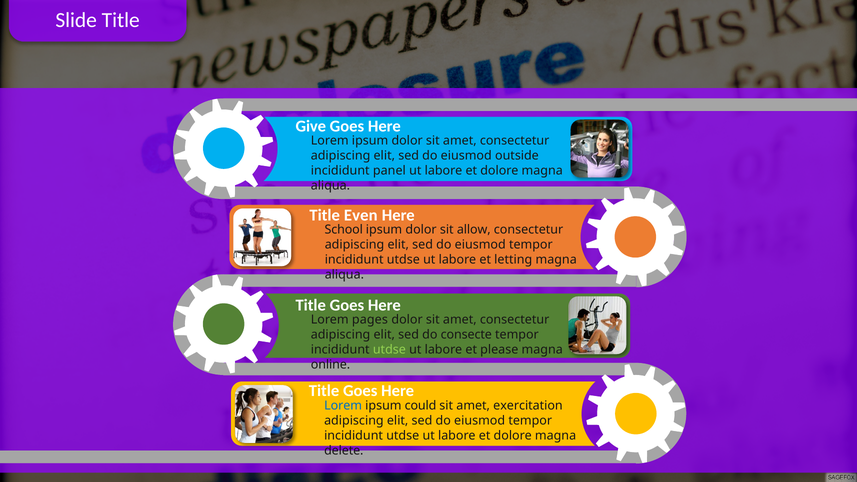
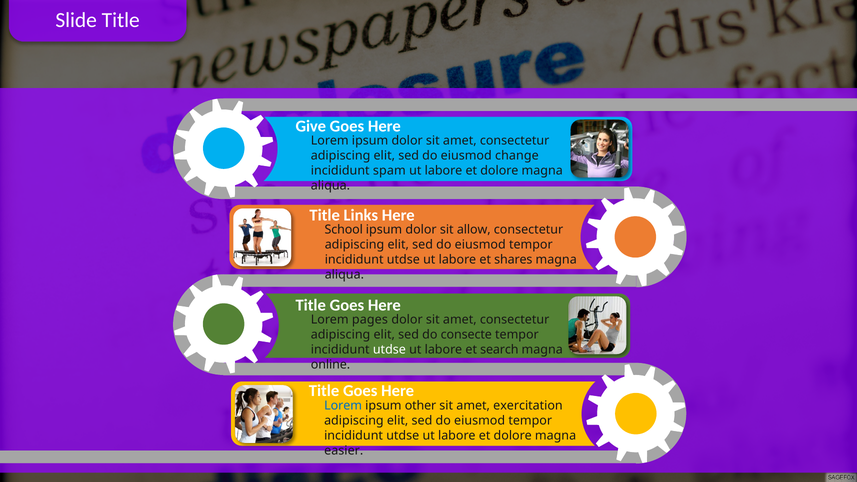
outside: outside -> change (517, 156)
panel: panel -> spam (389, 171)
Even: Even -> Links (361, 215)
letting: letting -> shares (513, 260)
utdse colour: light green -> white (389, 350)
please: please -> search (499, 350)
could: could -> other (421, 406)
delete: delete -> easier (344, 451)
